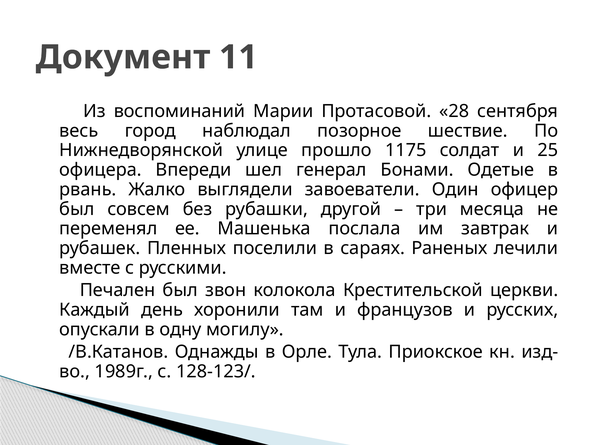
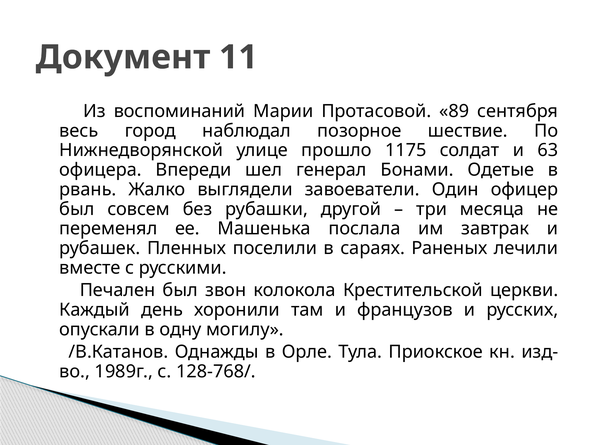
28: 28 -> 89 (454, 111)
25: 25 -> 63 (548, 151)
128-123/: 128-123/ -> 128-768/ (216, 372)
